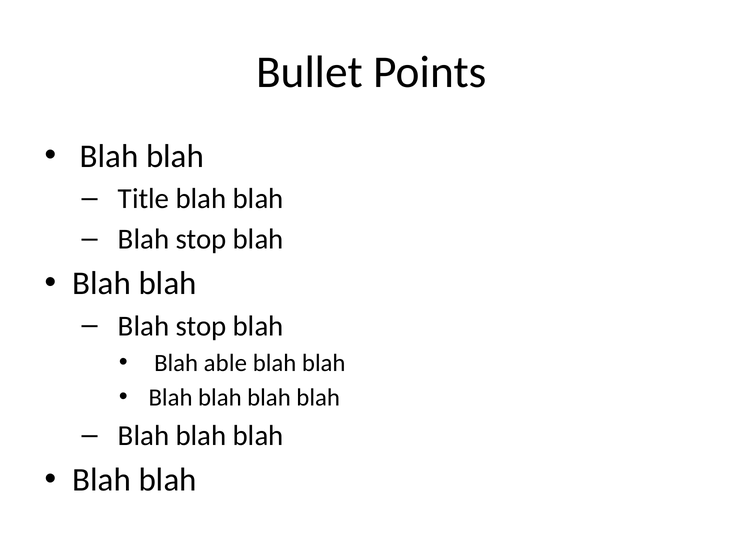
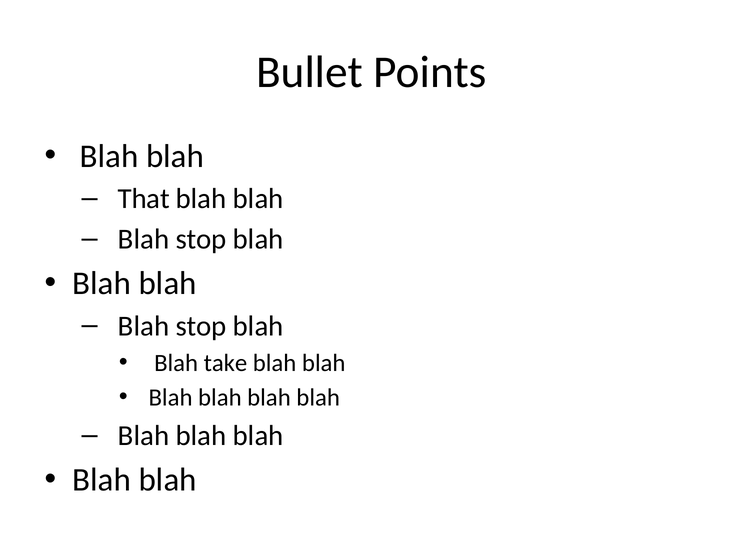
Title: Title -> That (144, 199)
able: able -> take (225, 362)
